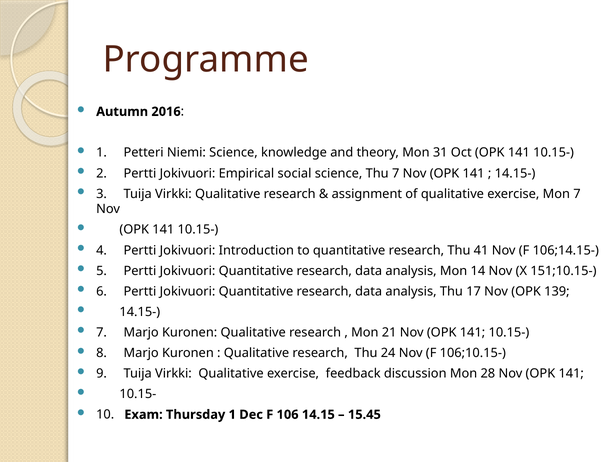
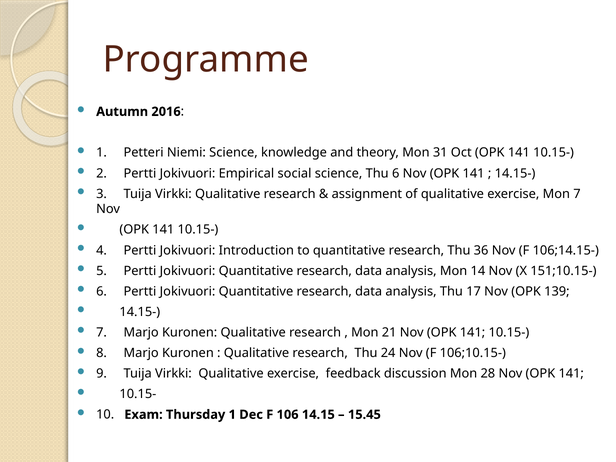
Thu 7: 7 -> 6 (396, 173)
41: 41 -> 36 (481, 250)
